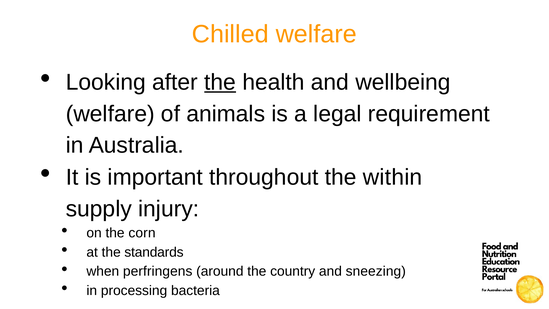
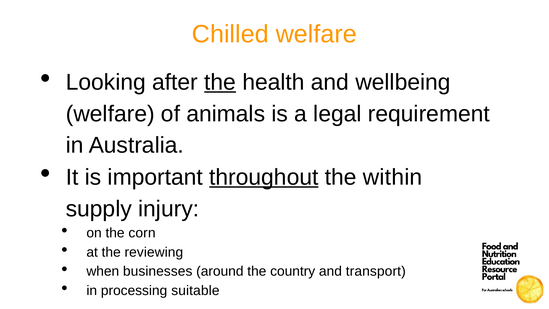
throughout underline: none -> present (264, 177)
standards: standards -> reviewing (154, 252)
perfringens: perfringens -> businesses (158, 271)
sneezing: sneezing -> transport (376, 271)
bacteria: bacteria -> suitable (195, 290)
